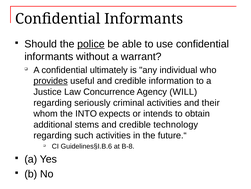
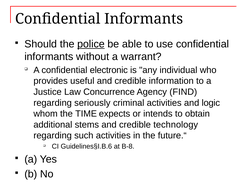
ultimately: ultimately -> electronic (109, 70)
provides underline: present -> none (51, 81)
WILL: WILL -> FIND (183, 92)
their: their -> logic (211, 102)
INTO: INTO -> TIME (86, 113)
